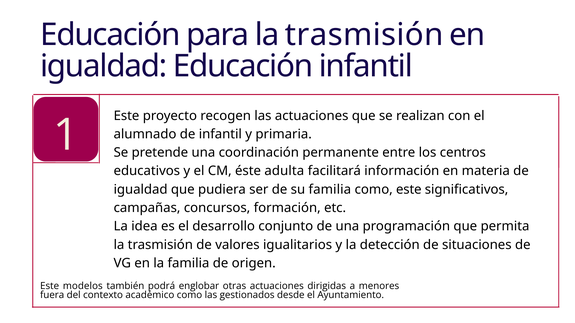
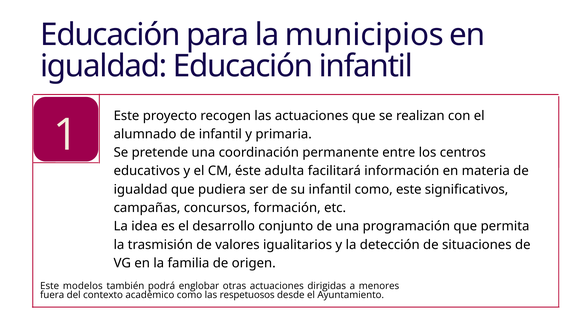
para la trasmisión: trasmisión -> municipios (364, 35)
su familia: familia -> infantil (330, 190)
gestionados: gestionados -> respetuosos (247, 295)
